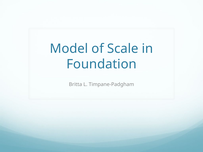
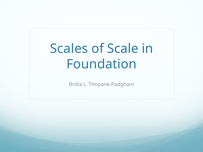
Model: Model -> Scales (69, 49)
